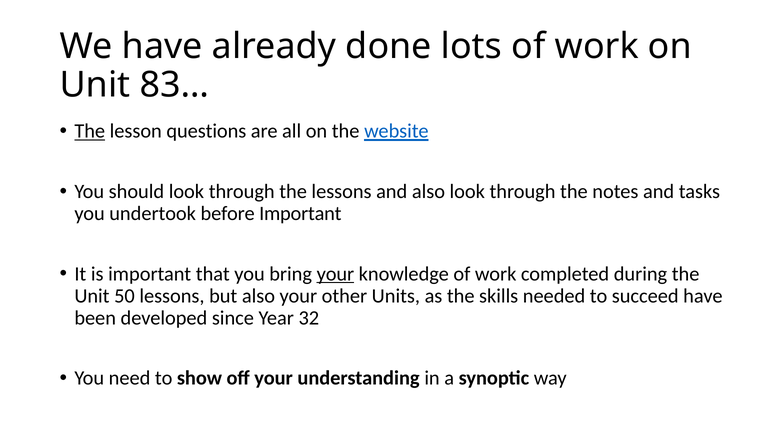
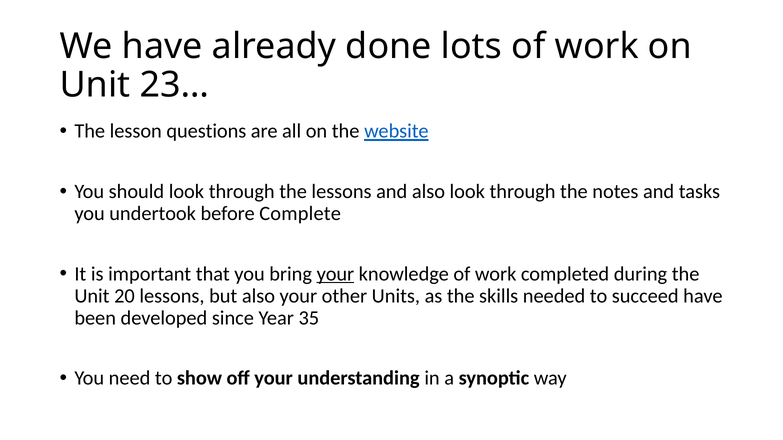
83…: 83… -> 23… (174, 85)
The underline: present -> none (90, 131)
before Important: Important -> Complete (300, 214)
50: 50 -> 20 (124, 296)
32: 32 -> 35 (309, 318)
